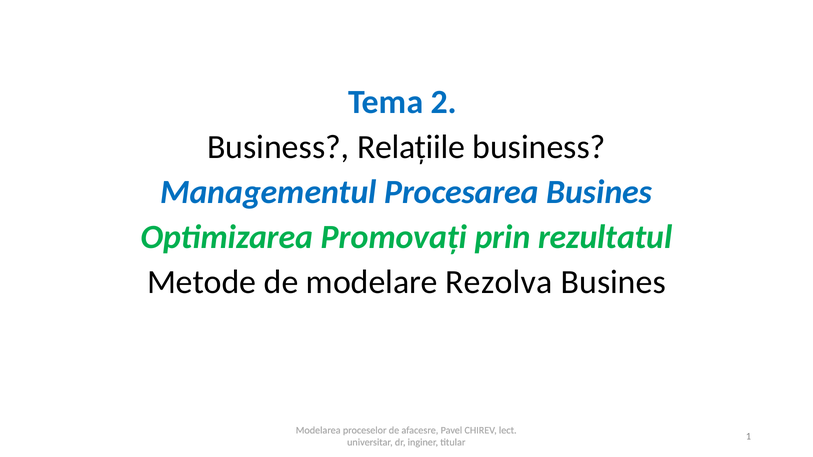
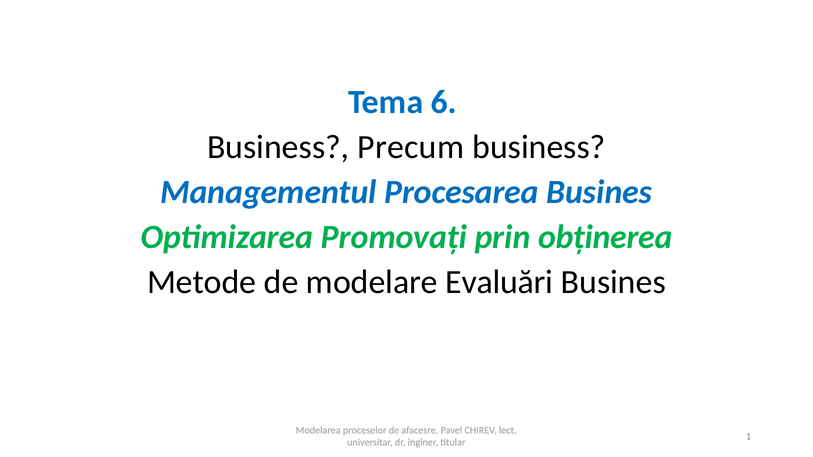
2: 2 -> 6 (444, 102)
Relațiile: Relațiile -> Precum (411, 147)
rezultatul: rezultatul -> obținerea (605, 237)
Rezolva: Rezolva -> Evaluări (499, 283)
